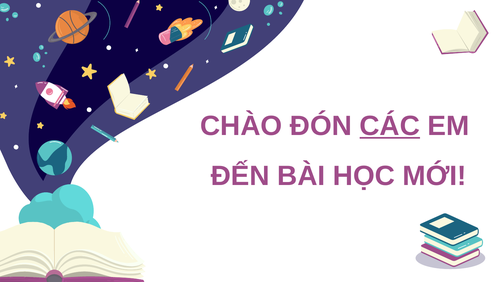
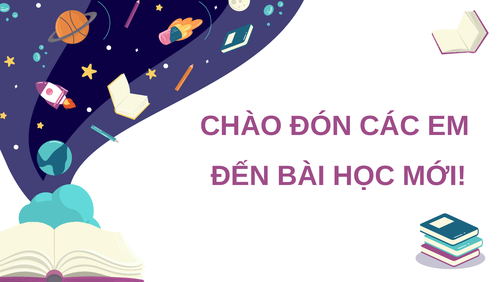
CÁC underline: present -> none (390, 126)
